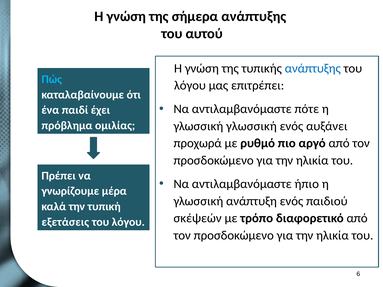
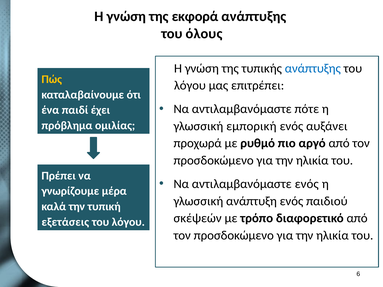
σήμερα: σήμερα -> εκφορά (195, 16)
αυτού: αυτού -> όλους (204, 34)
Πώς colour: light blue -> yellow (52, 79)
γλωσσική γλωσσική: γλωσσική -> εμπορική (251, 126)
αντιλαμβανόμαστε ήπιο: ήπιο -> ενός (307, 184)
